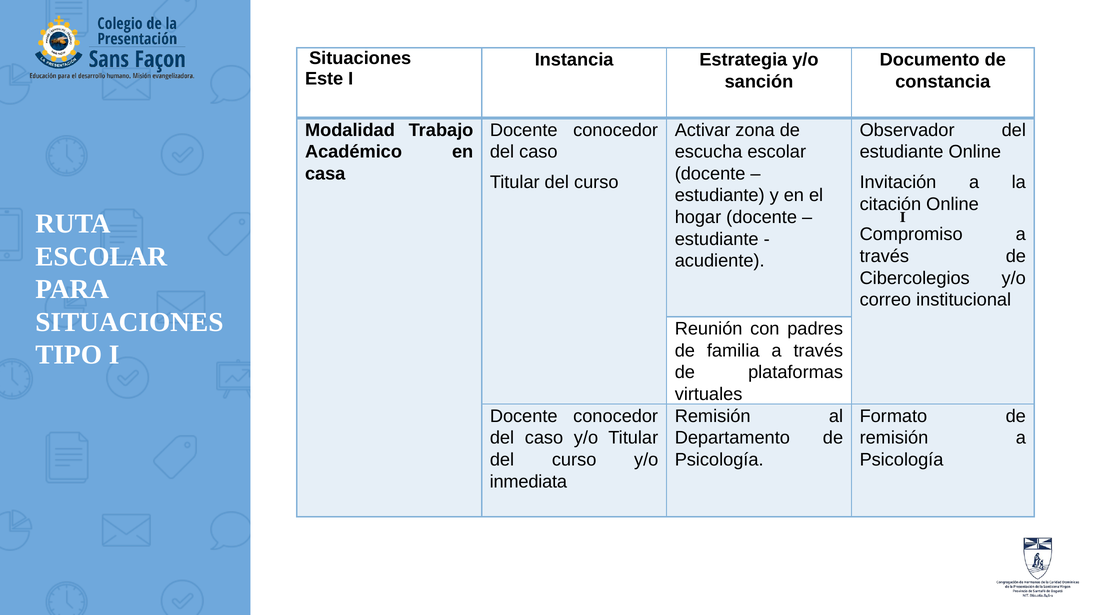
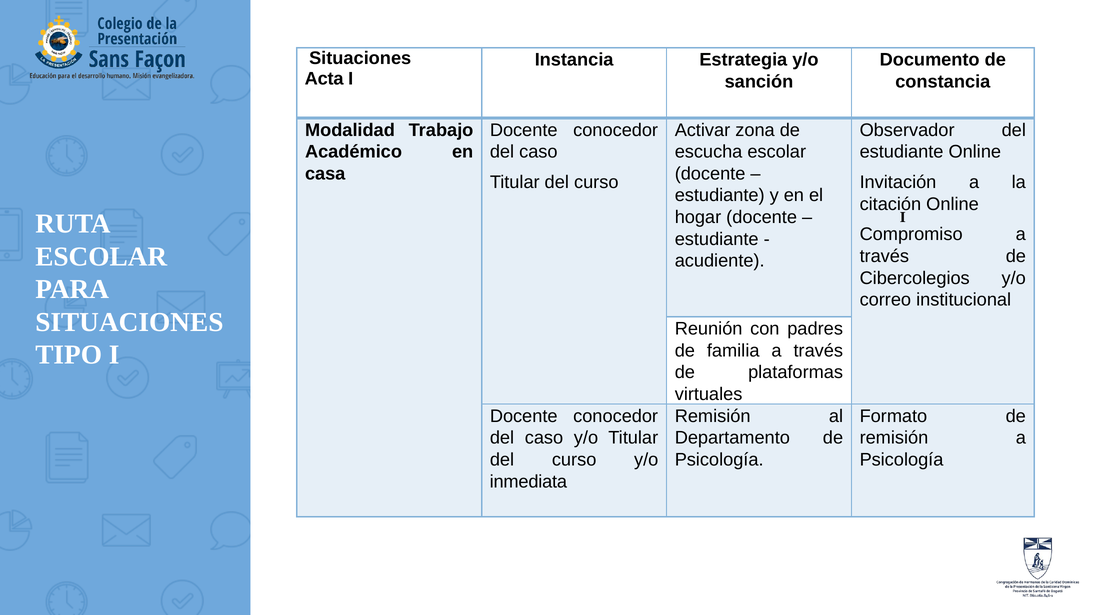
Este: Este -> Acta (324, 79)
